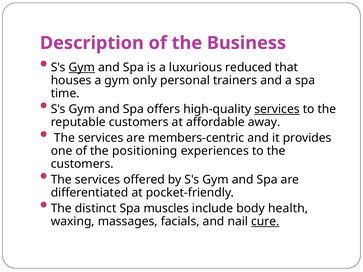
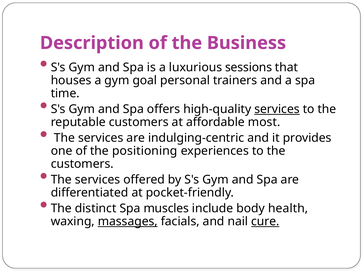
Gym underline: present -> none (82, 67)
reduced: reduced -> sessions (249, 67)
only: only -> goal (145, 80)
away: away -> most (264, 122)
members-centric: members-centric -> indulging-centric (196, 138)
massages underline: none -> present (128, 222)
